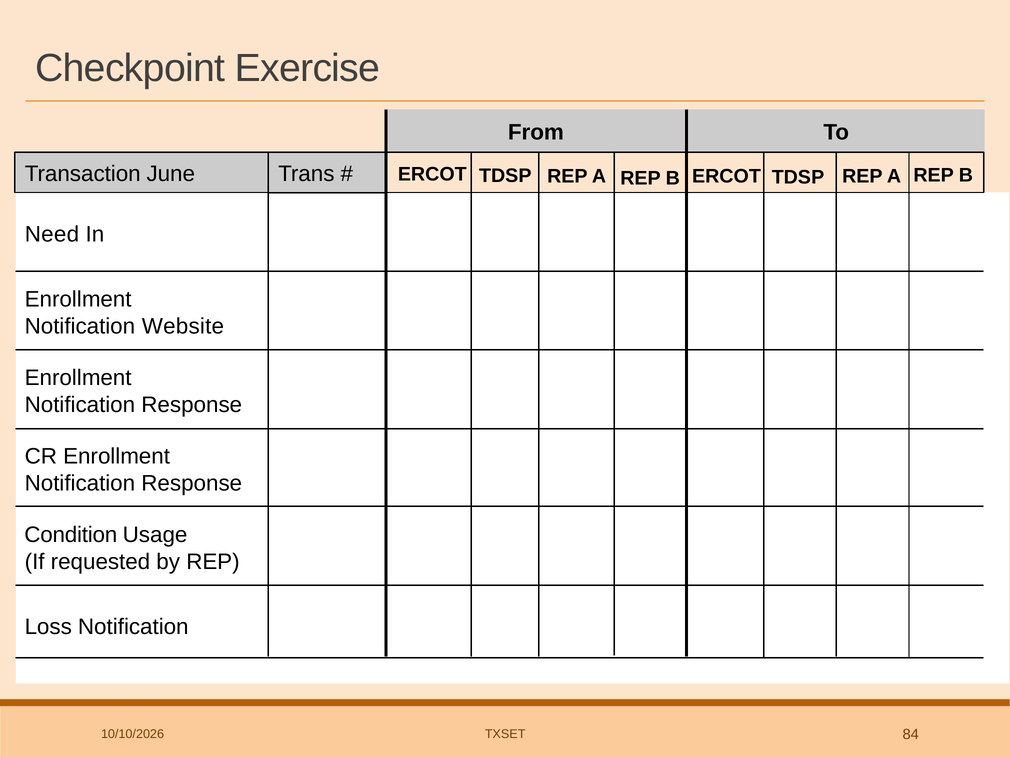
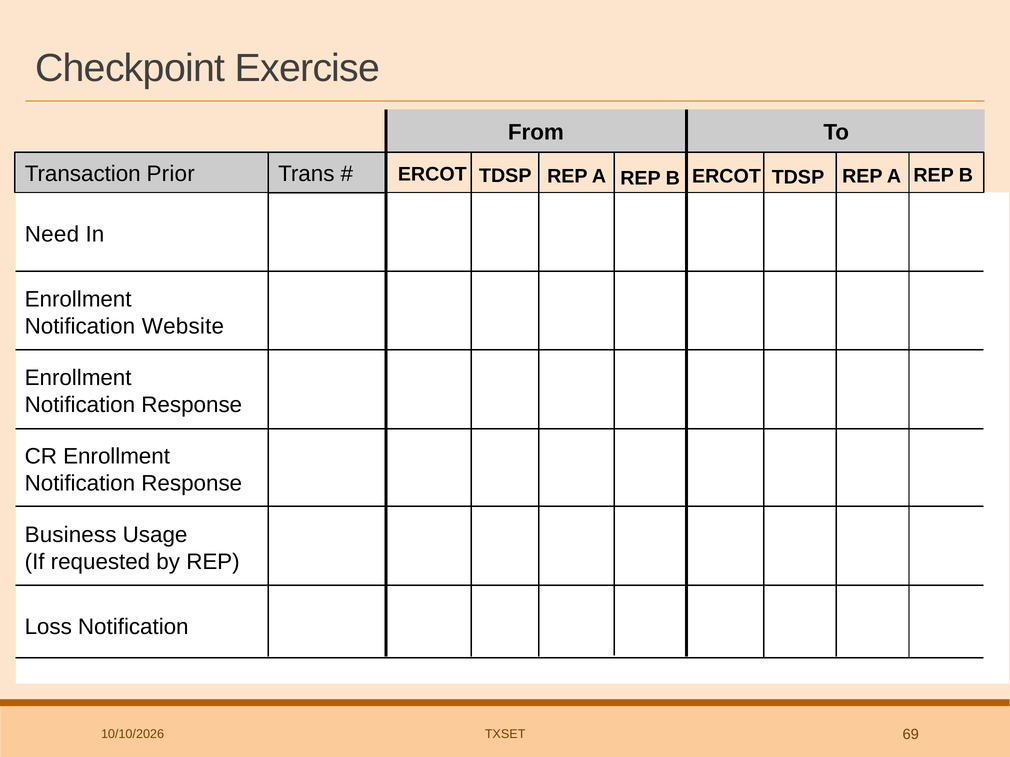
June: June -> Prior (171, 174)
Condition: Condition -> Business (71, 535)
84: 84 -> 69 (911, 735)
